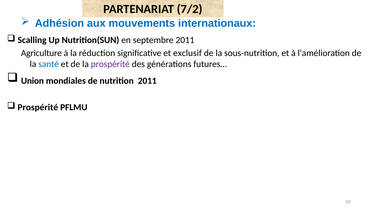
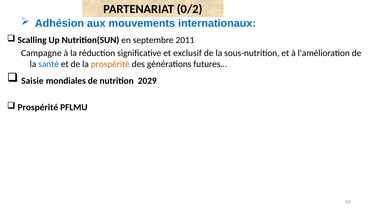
7/2: 7/2 -> 0/2 (190, 9)
Agriculture: Agriculture -> Campagne (41, 53)
prospérité colour: purple -> orange (110, 64)
Union: Union -> Saisie (32, 81)
nutrition 2011: 2011 -> 2029 (147, 81)
